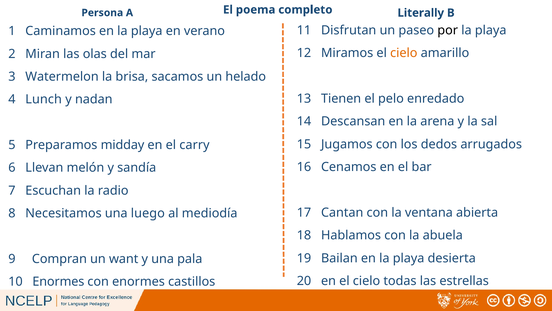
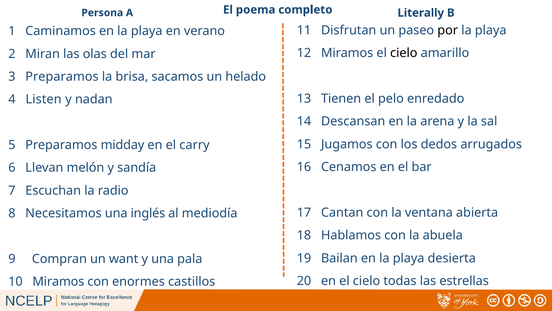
cielo colour: orange -> black (404, 53)
3 Watermelon: Watermelon -> Preparamos (62, 77)
Lunch: Lunch -> Listen (44, 99)
luego: luego -> inglés (148, 213)
10 Enormes: Enormes -> Miramos (58, 281)
